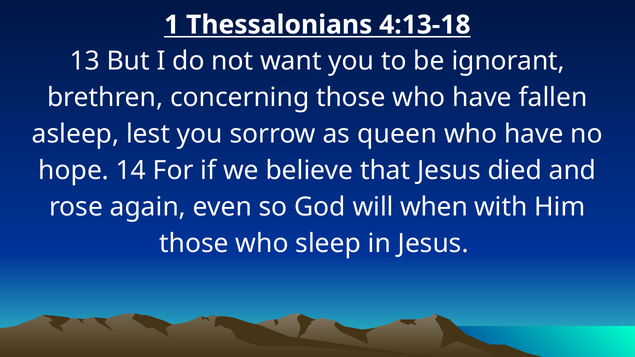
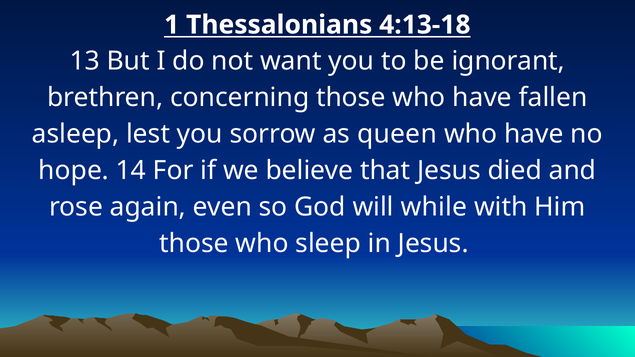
when: when -> while (434, 207)
